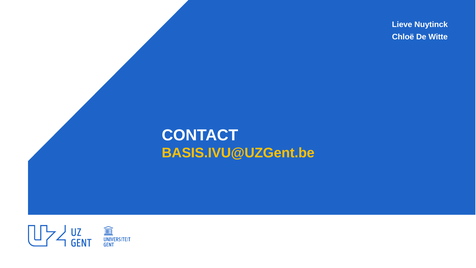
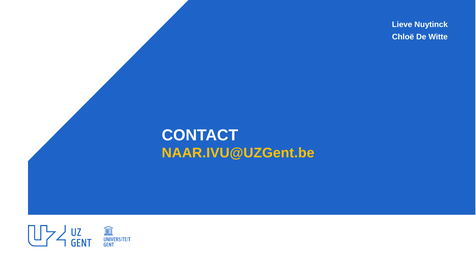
BASIS.IVU@UZGent.be: BASIS.IVU@UZGent.be -> NAAR.IVU@UZGent.be (238, 153)
